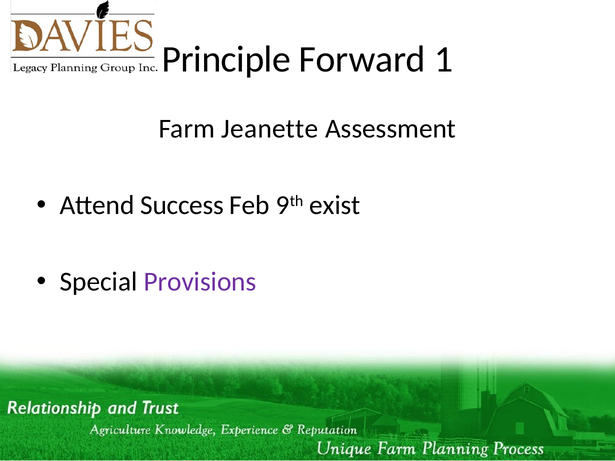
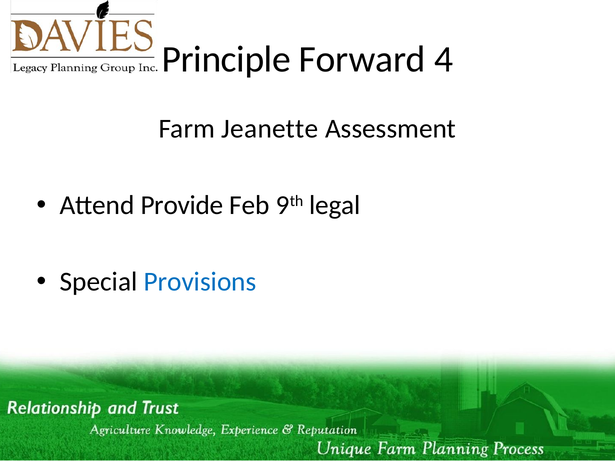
1: 1 -> 4 (444, 60)
Success: Success -> Provide (182, 206)
exist: exist -> legal (335, 206)
Provisions colour: purple -> blue (200, 282)
